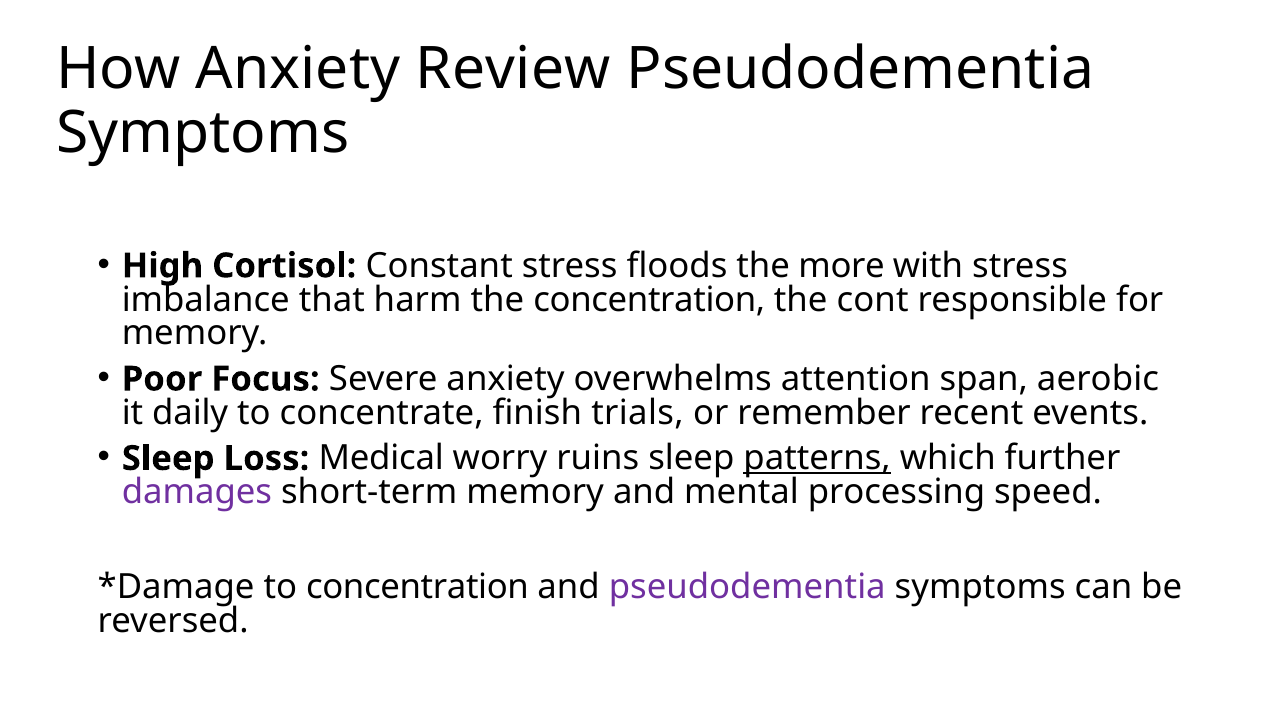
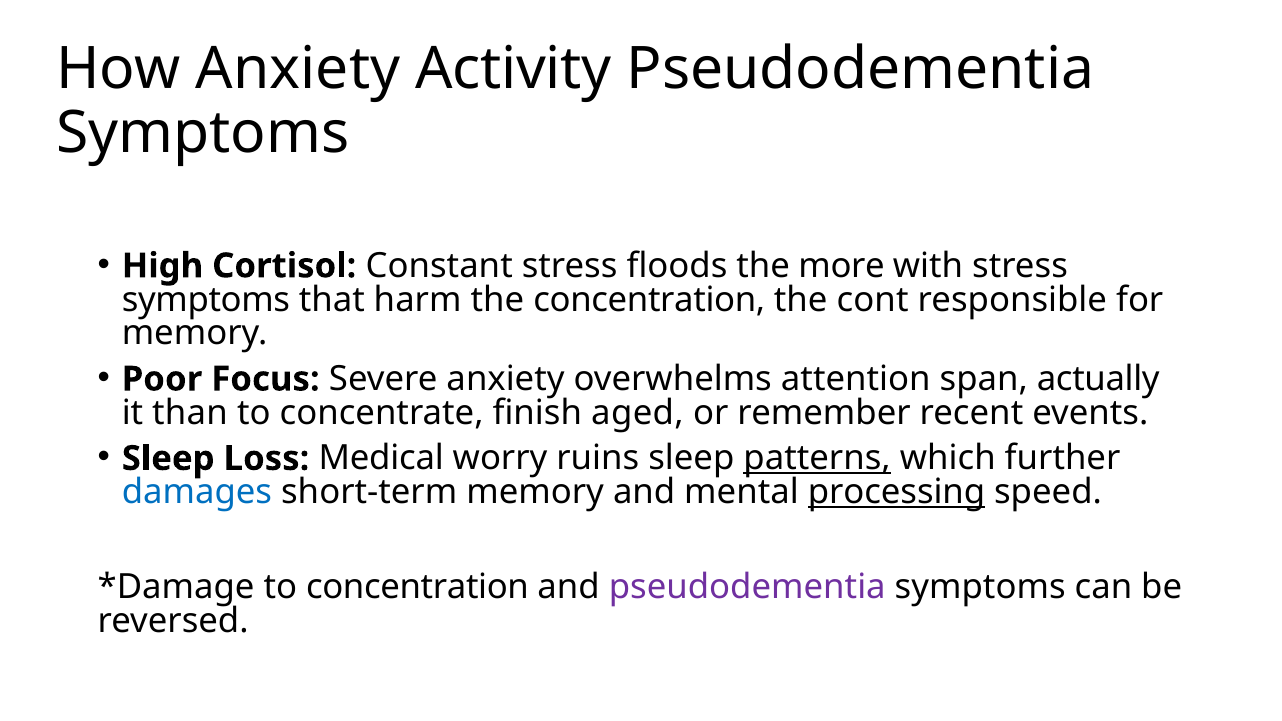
Review: Review -> Activity (514, 69)
imbalance: imbalance -> symptoms (206, 300)
aerobic: aerobic -> actually (1098, 379)
daily: daily -> than (190, 413)
trials: trials -> aged (637, 413)
damages colour: purple -> blue (197, 492)
processing underline: none -> present (897, 492)
